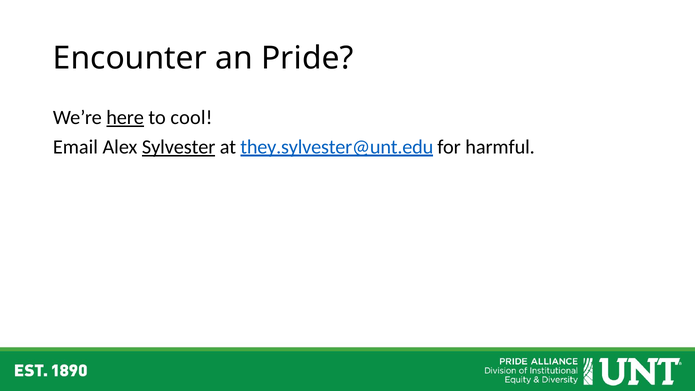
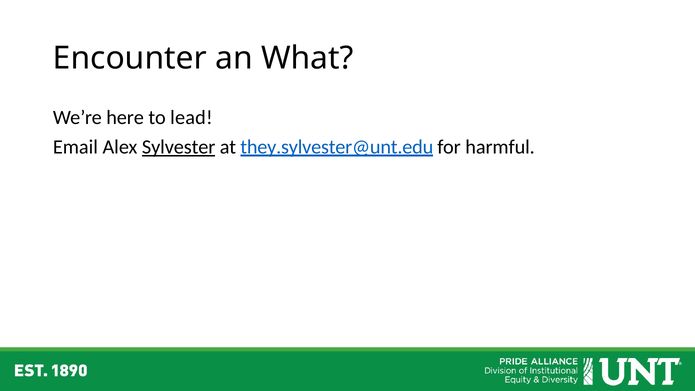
Pride: Pride -> What (307, 58)
here underline: present -> none (125, 118)
cool: cool -> lead (191, 118)
